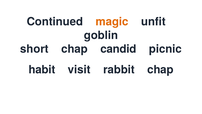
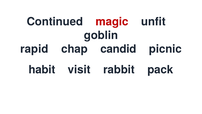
magic colour: orange -> red (112, 22)
short: short -> rapid (34, 49)
rabbit chap: chap -> pack (160, 69)
